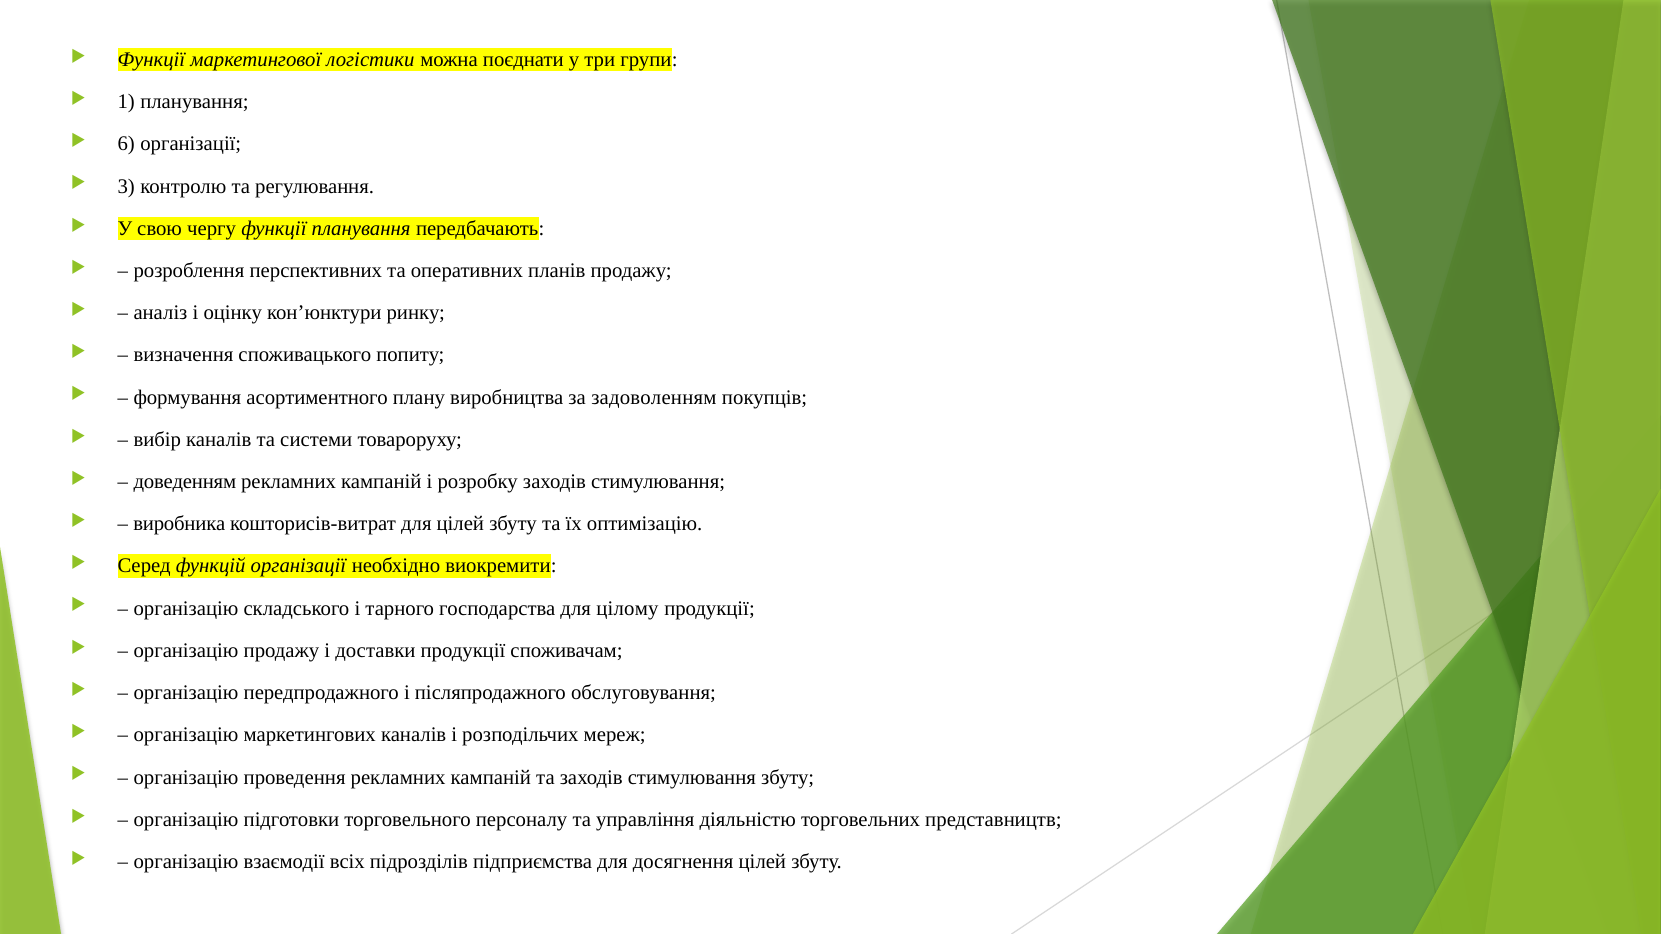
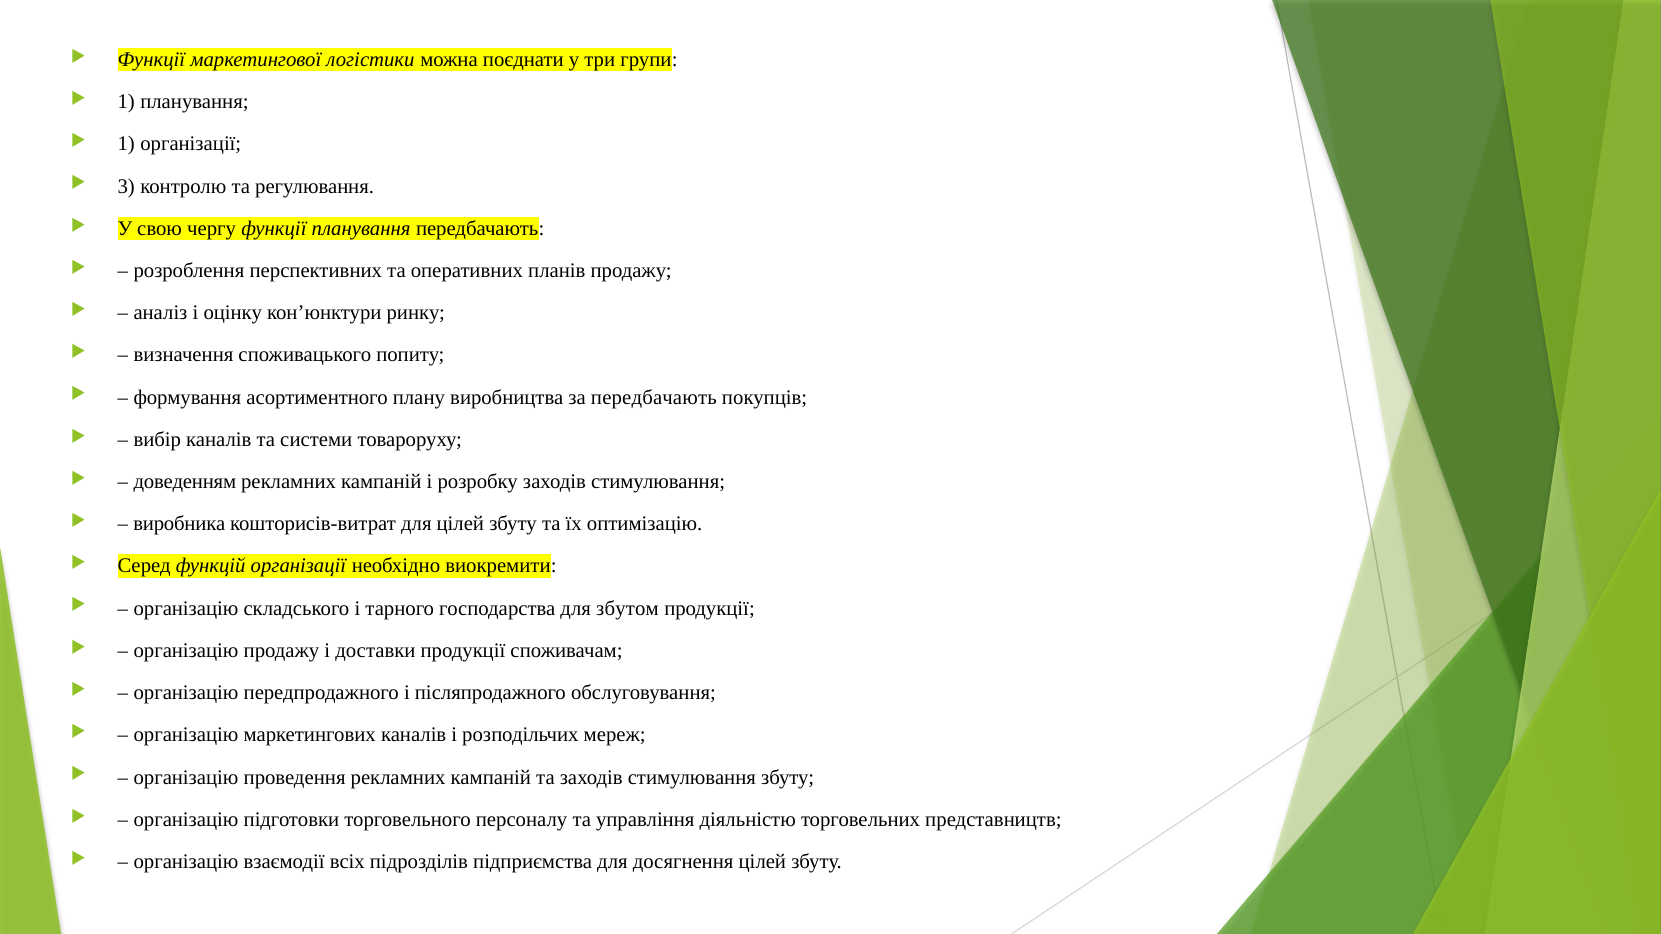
6: 6 -> 1 (126, 144)
за задоволенням: задоволенням -> передбачають (654, 397)
цілому: цілому -> збутом (627, 609)
